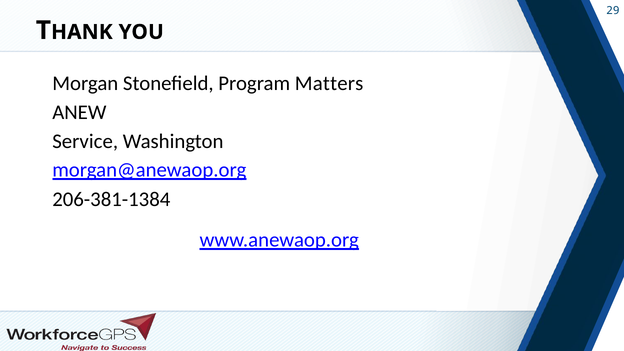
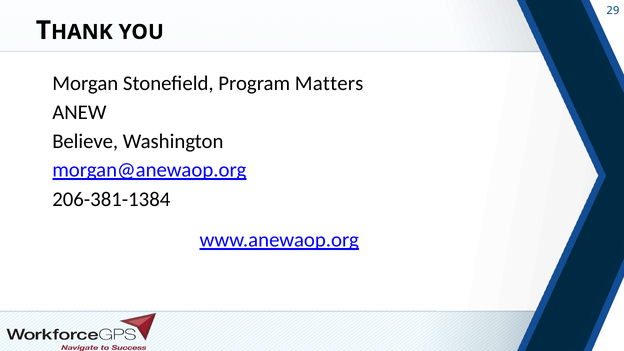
Service: Service -> Believe (85, 141)
